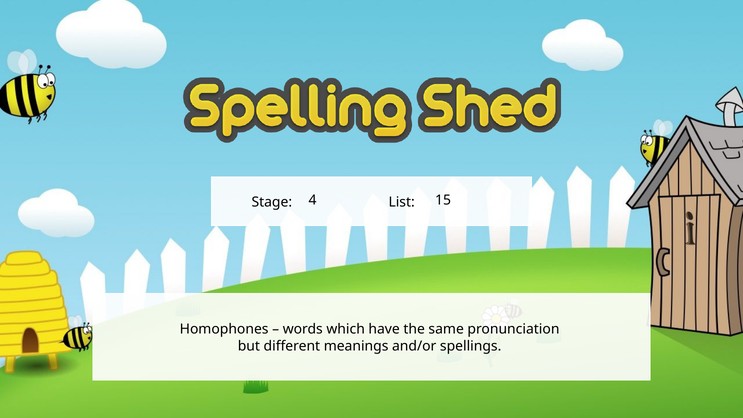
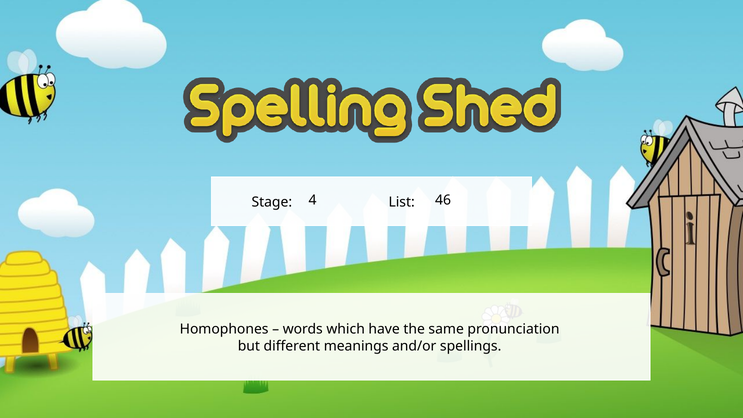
15: 15 -> 46 (443, 200)
